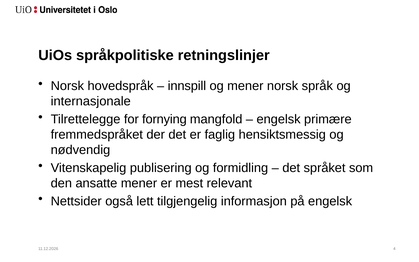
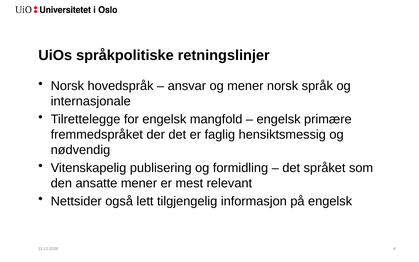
innspill: innspill -> ansvar (187, 86)
for fornying: fornying -> engelsk (164, 119)
